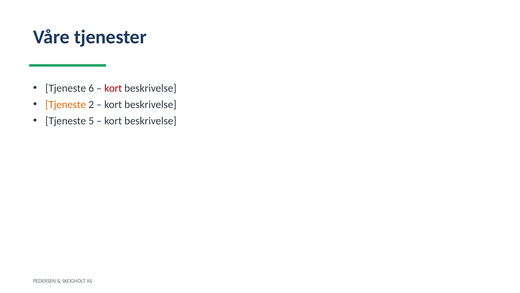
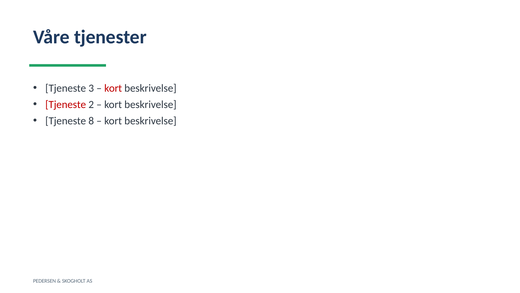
6: 6 -> 3 (91, 88)
Tjeneste colour: orange -> red (66, 104)
5: 5 -> 8 (91, 121)
